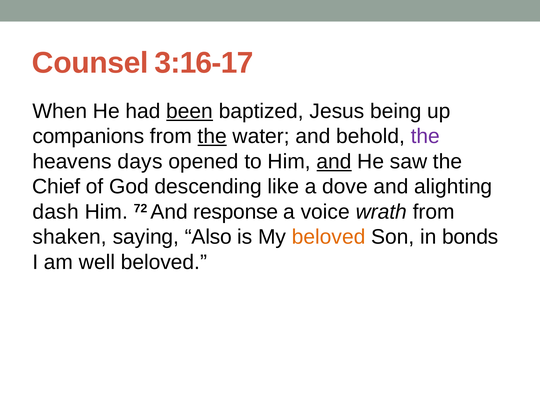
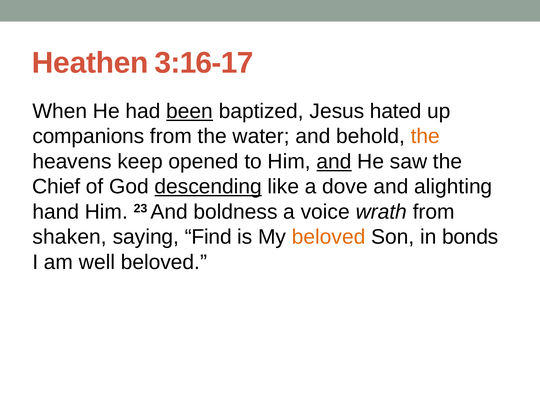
Counsel: Counsel -> Heathen (90, 63)
being: being -> hated (396, 111)
the underline: present -> none (212, 136)
the colour: purple -> orange (425, 136)
days: days -> keep (140, 162)
descending underline: none -> present (208, 187)
dash: dash -> hand (56, 212)
72: 72 -> 23 (141, 209)
response: response -> boldness (236, 212)
Also: Also -> Find (208, 237)
